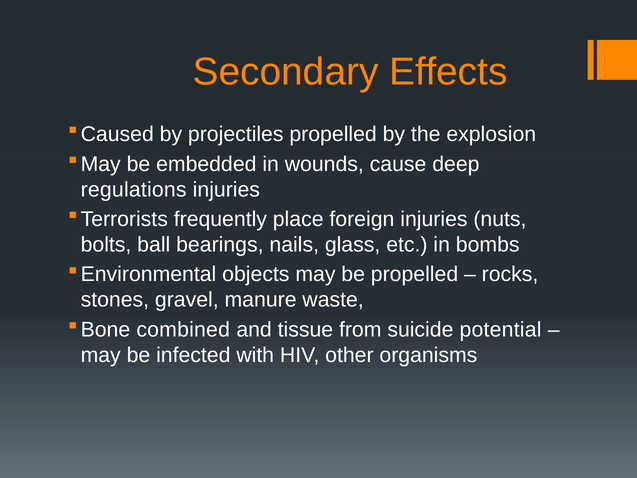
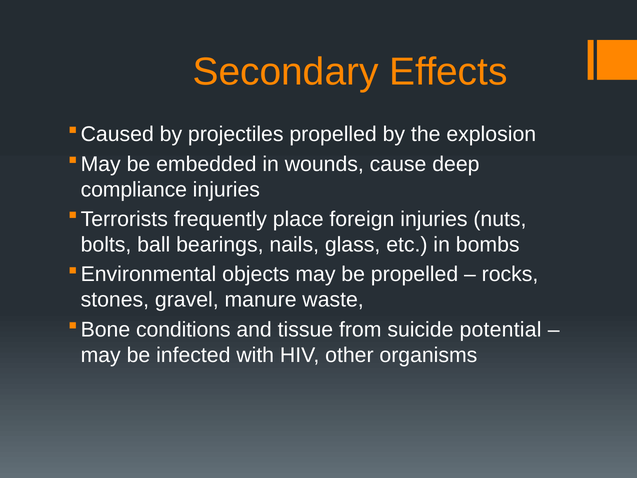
regulations: regulations -> compliance (134, 189)
combined: combined -> conditions (183, 330)
